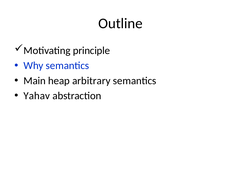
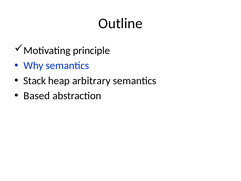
Main: Main -> Stack (35, 81)
Yahav: Yahav -> Based (37, 96)
